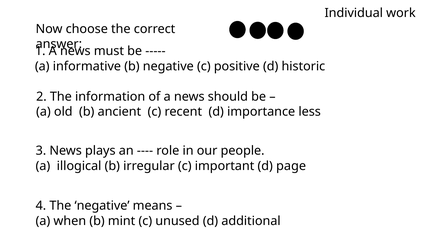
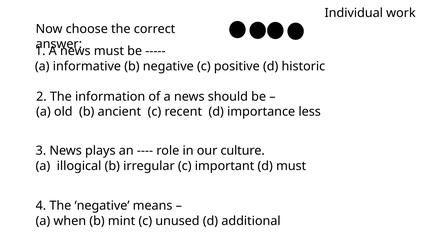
people: people -> culture (243, 151)
d page: page -> must (291, 166)
